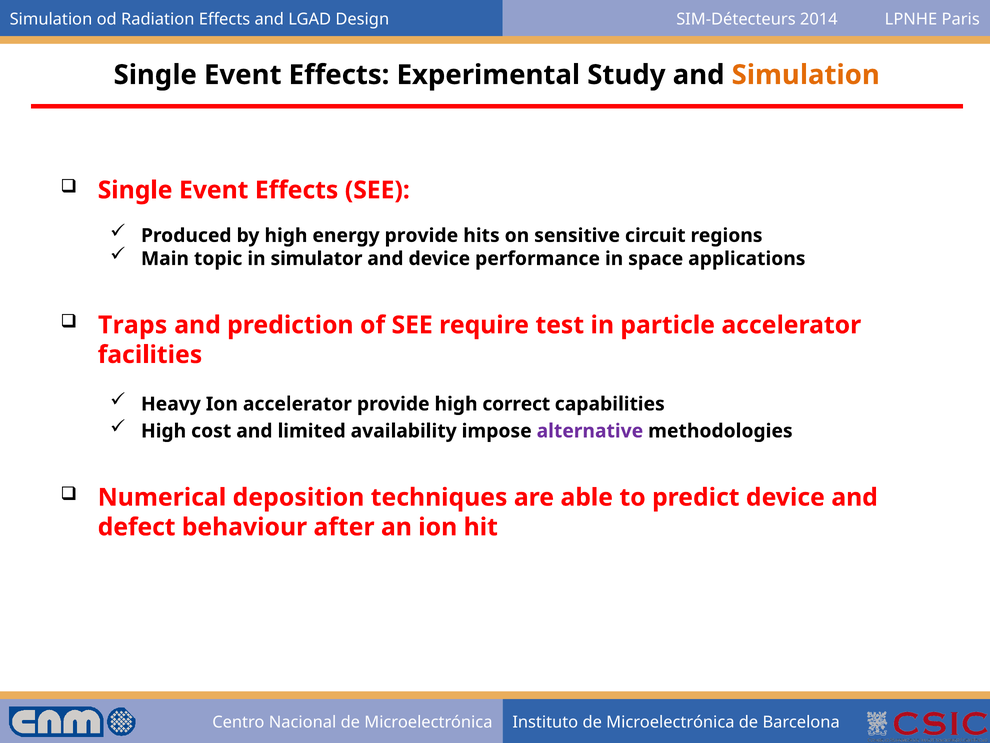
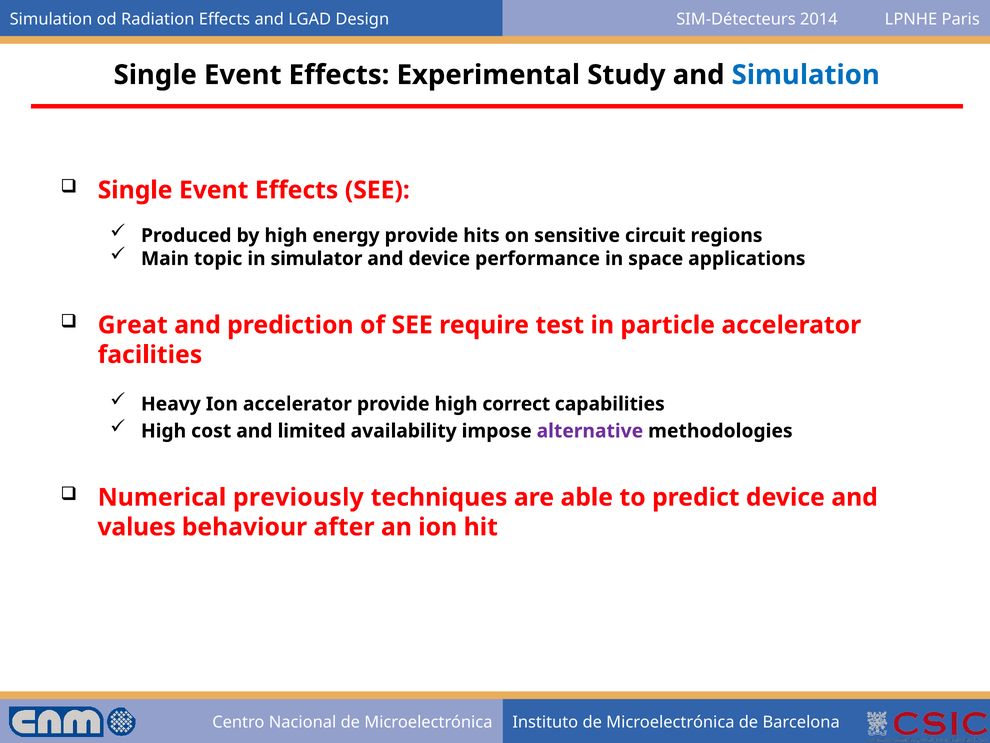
Simulation colour: orange -> blue (806, 75)
Traps: Traps -> Great (133, 325)
deposition: deposition -> previously (298, 497)
defect: defect -> values (137, 527)
